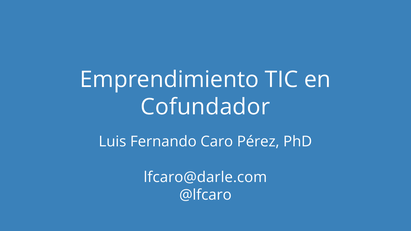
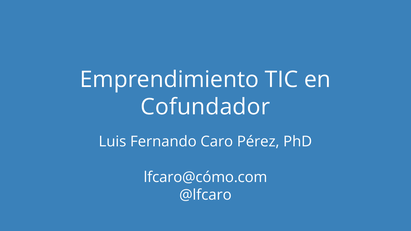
lfcaro@darle.com: lfcaro@darle.com -> lfcaro@cómo.com (205, 177)
